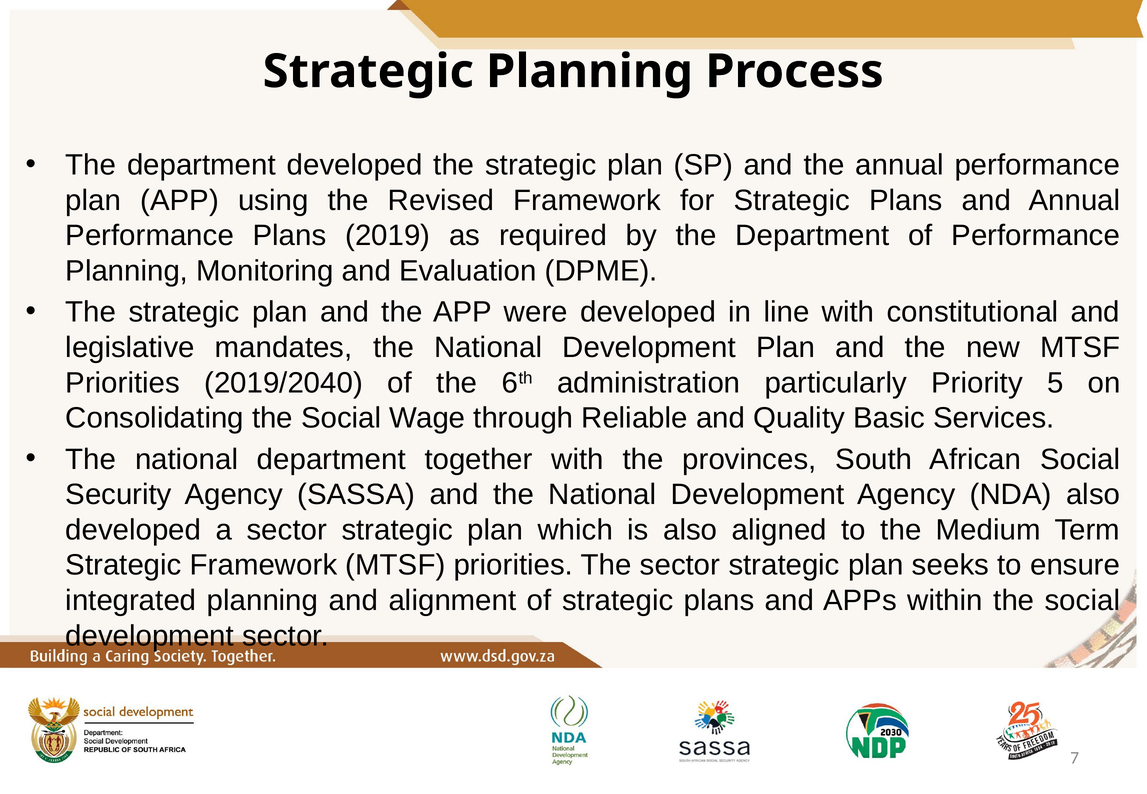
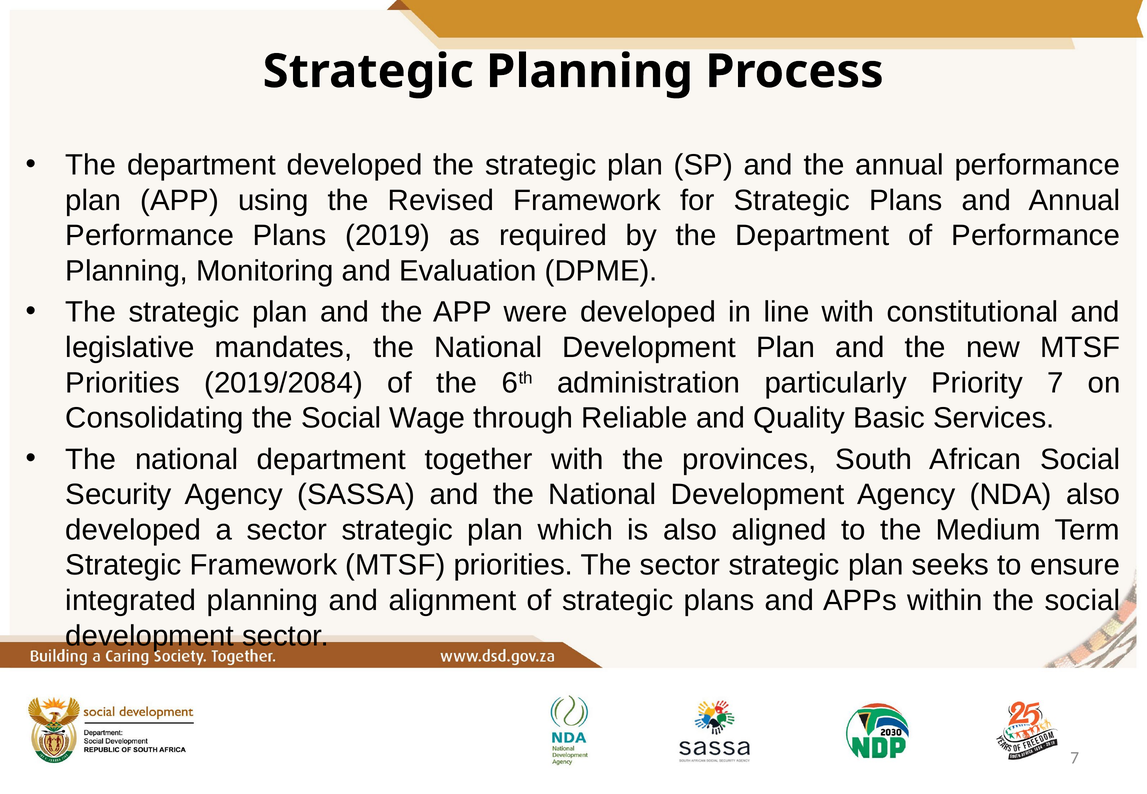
2019/2040: 2019/2040 -> 2019/2084 (284, 383)
Priority 5: 5 -> 7 (1055, 383)
